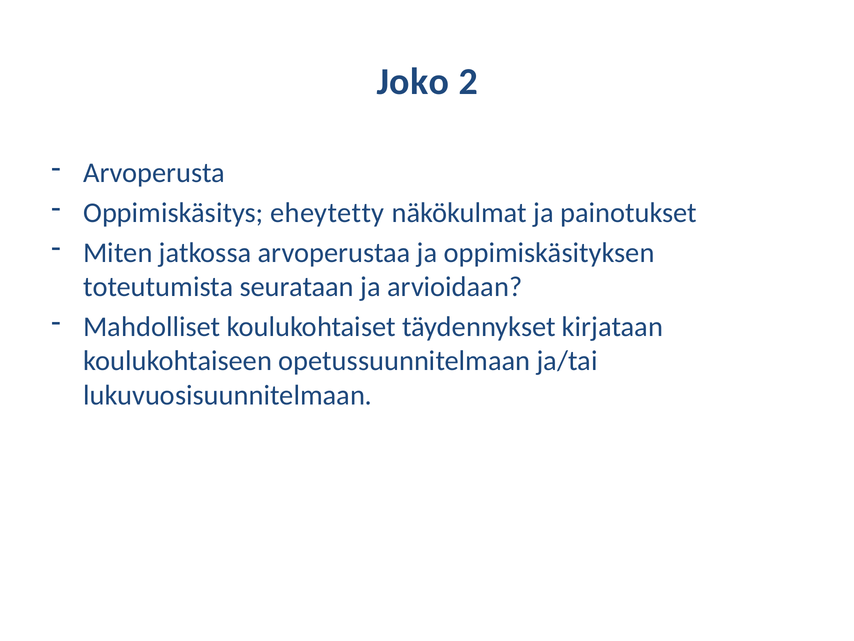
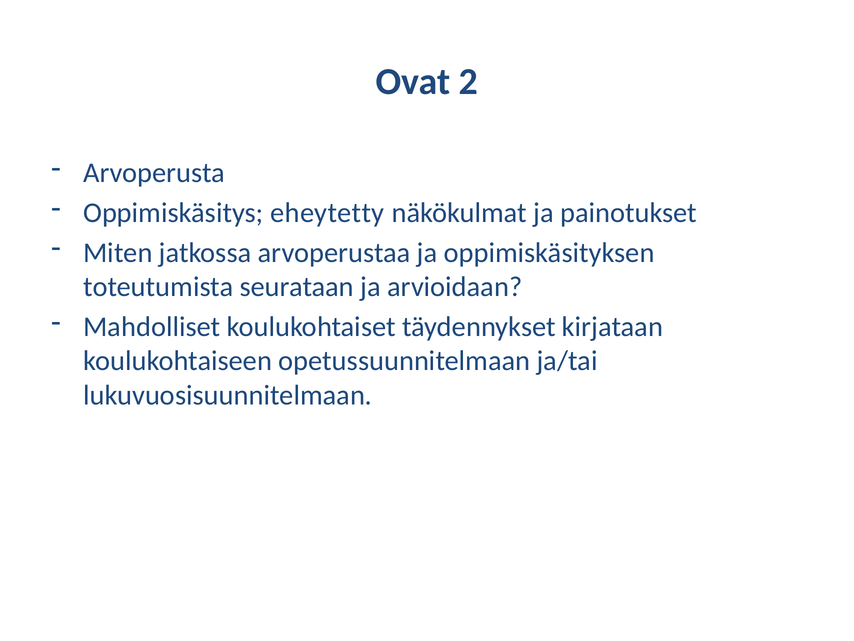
Joko: Joko -> Ovat (413, 82)
